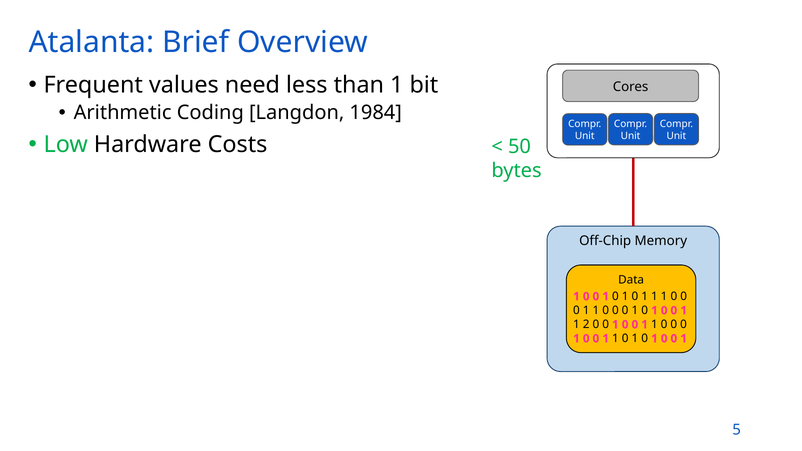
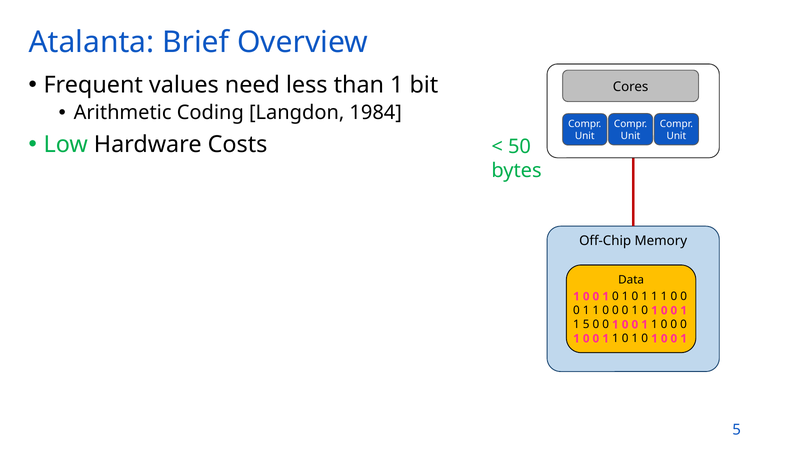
1 2: 2 -> 5 (586, 325)
